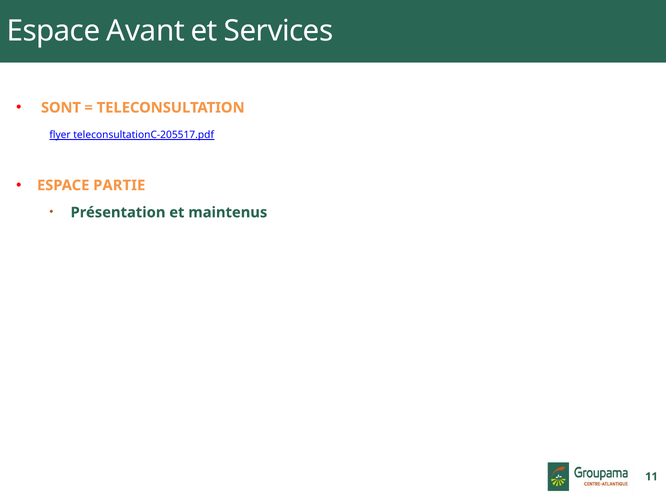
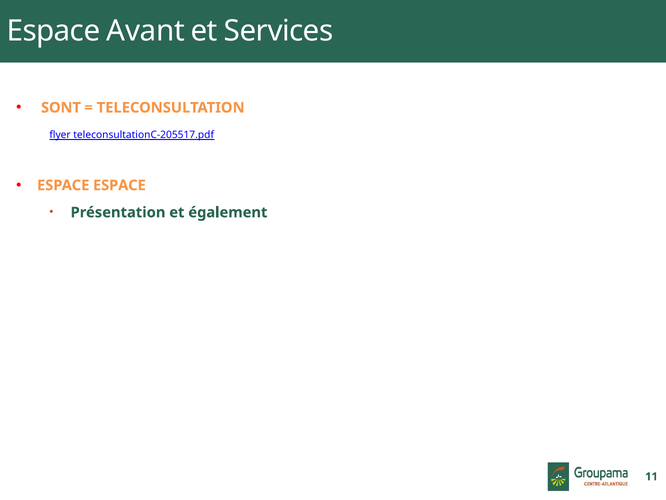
ESPACE PARTIE: PARTIE -> ESPACE (119, 185)
maintenus: maintenus -> également (228, 212)
